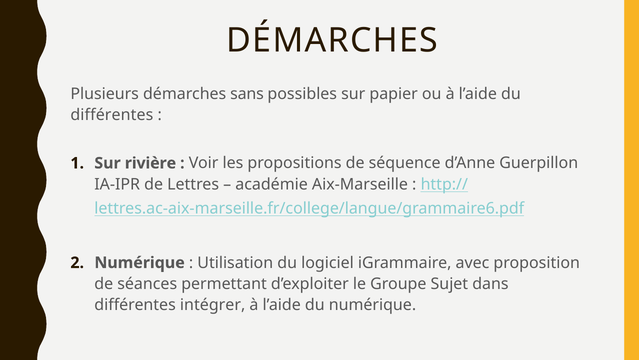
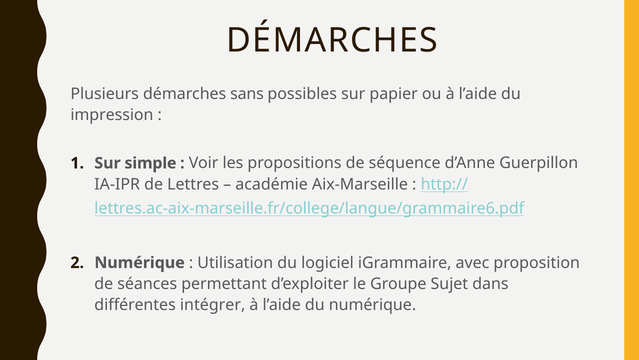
différentes: différentes -> impression (112, 115)
rivière: rivière -> simple (150, 163)
